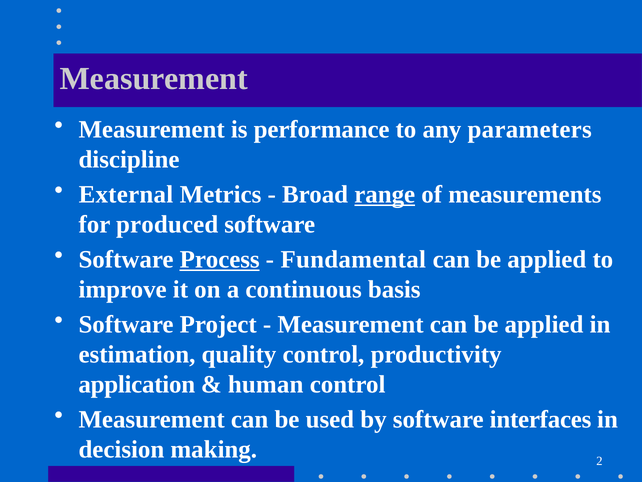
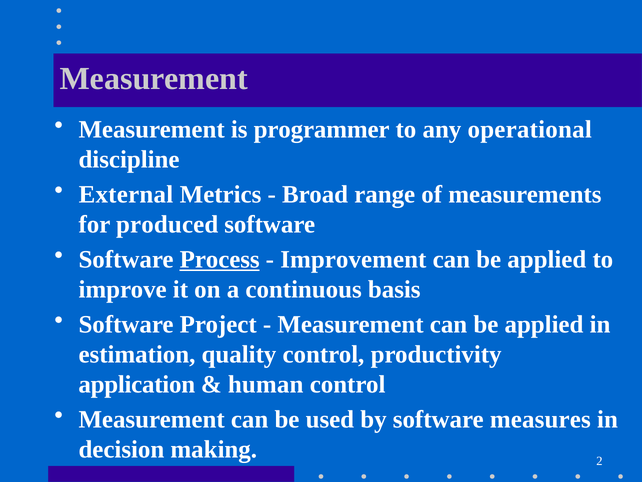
performance: performance -> programmer (322, 129)
parameters: parameters -> operational (530, 129)
range underline: present -> none (385, 194)
Fundamental: Fundamental -> Improvement (353, 259)
interfaces: interfaces -> measures (540, 419)
